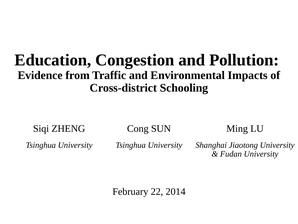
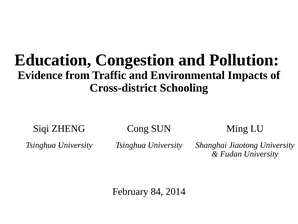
22: 22 -> 84 (157, 191)
